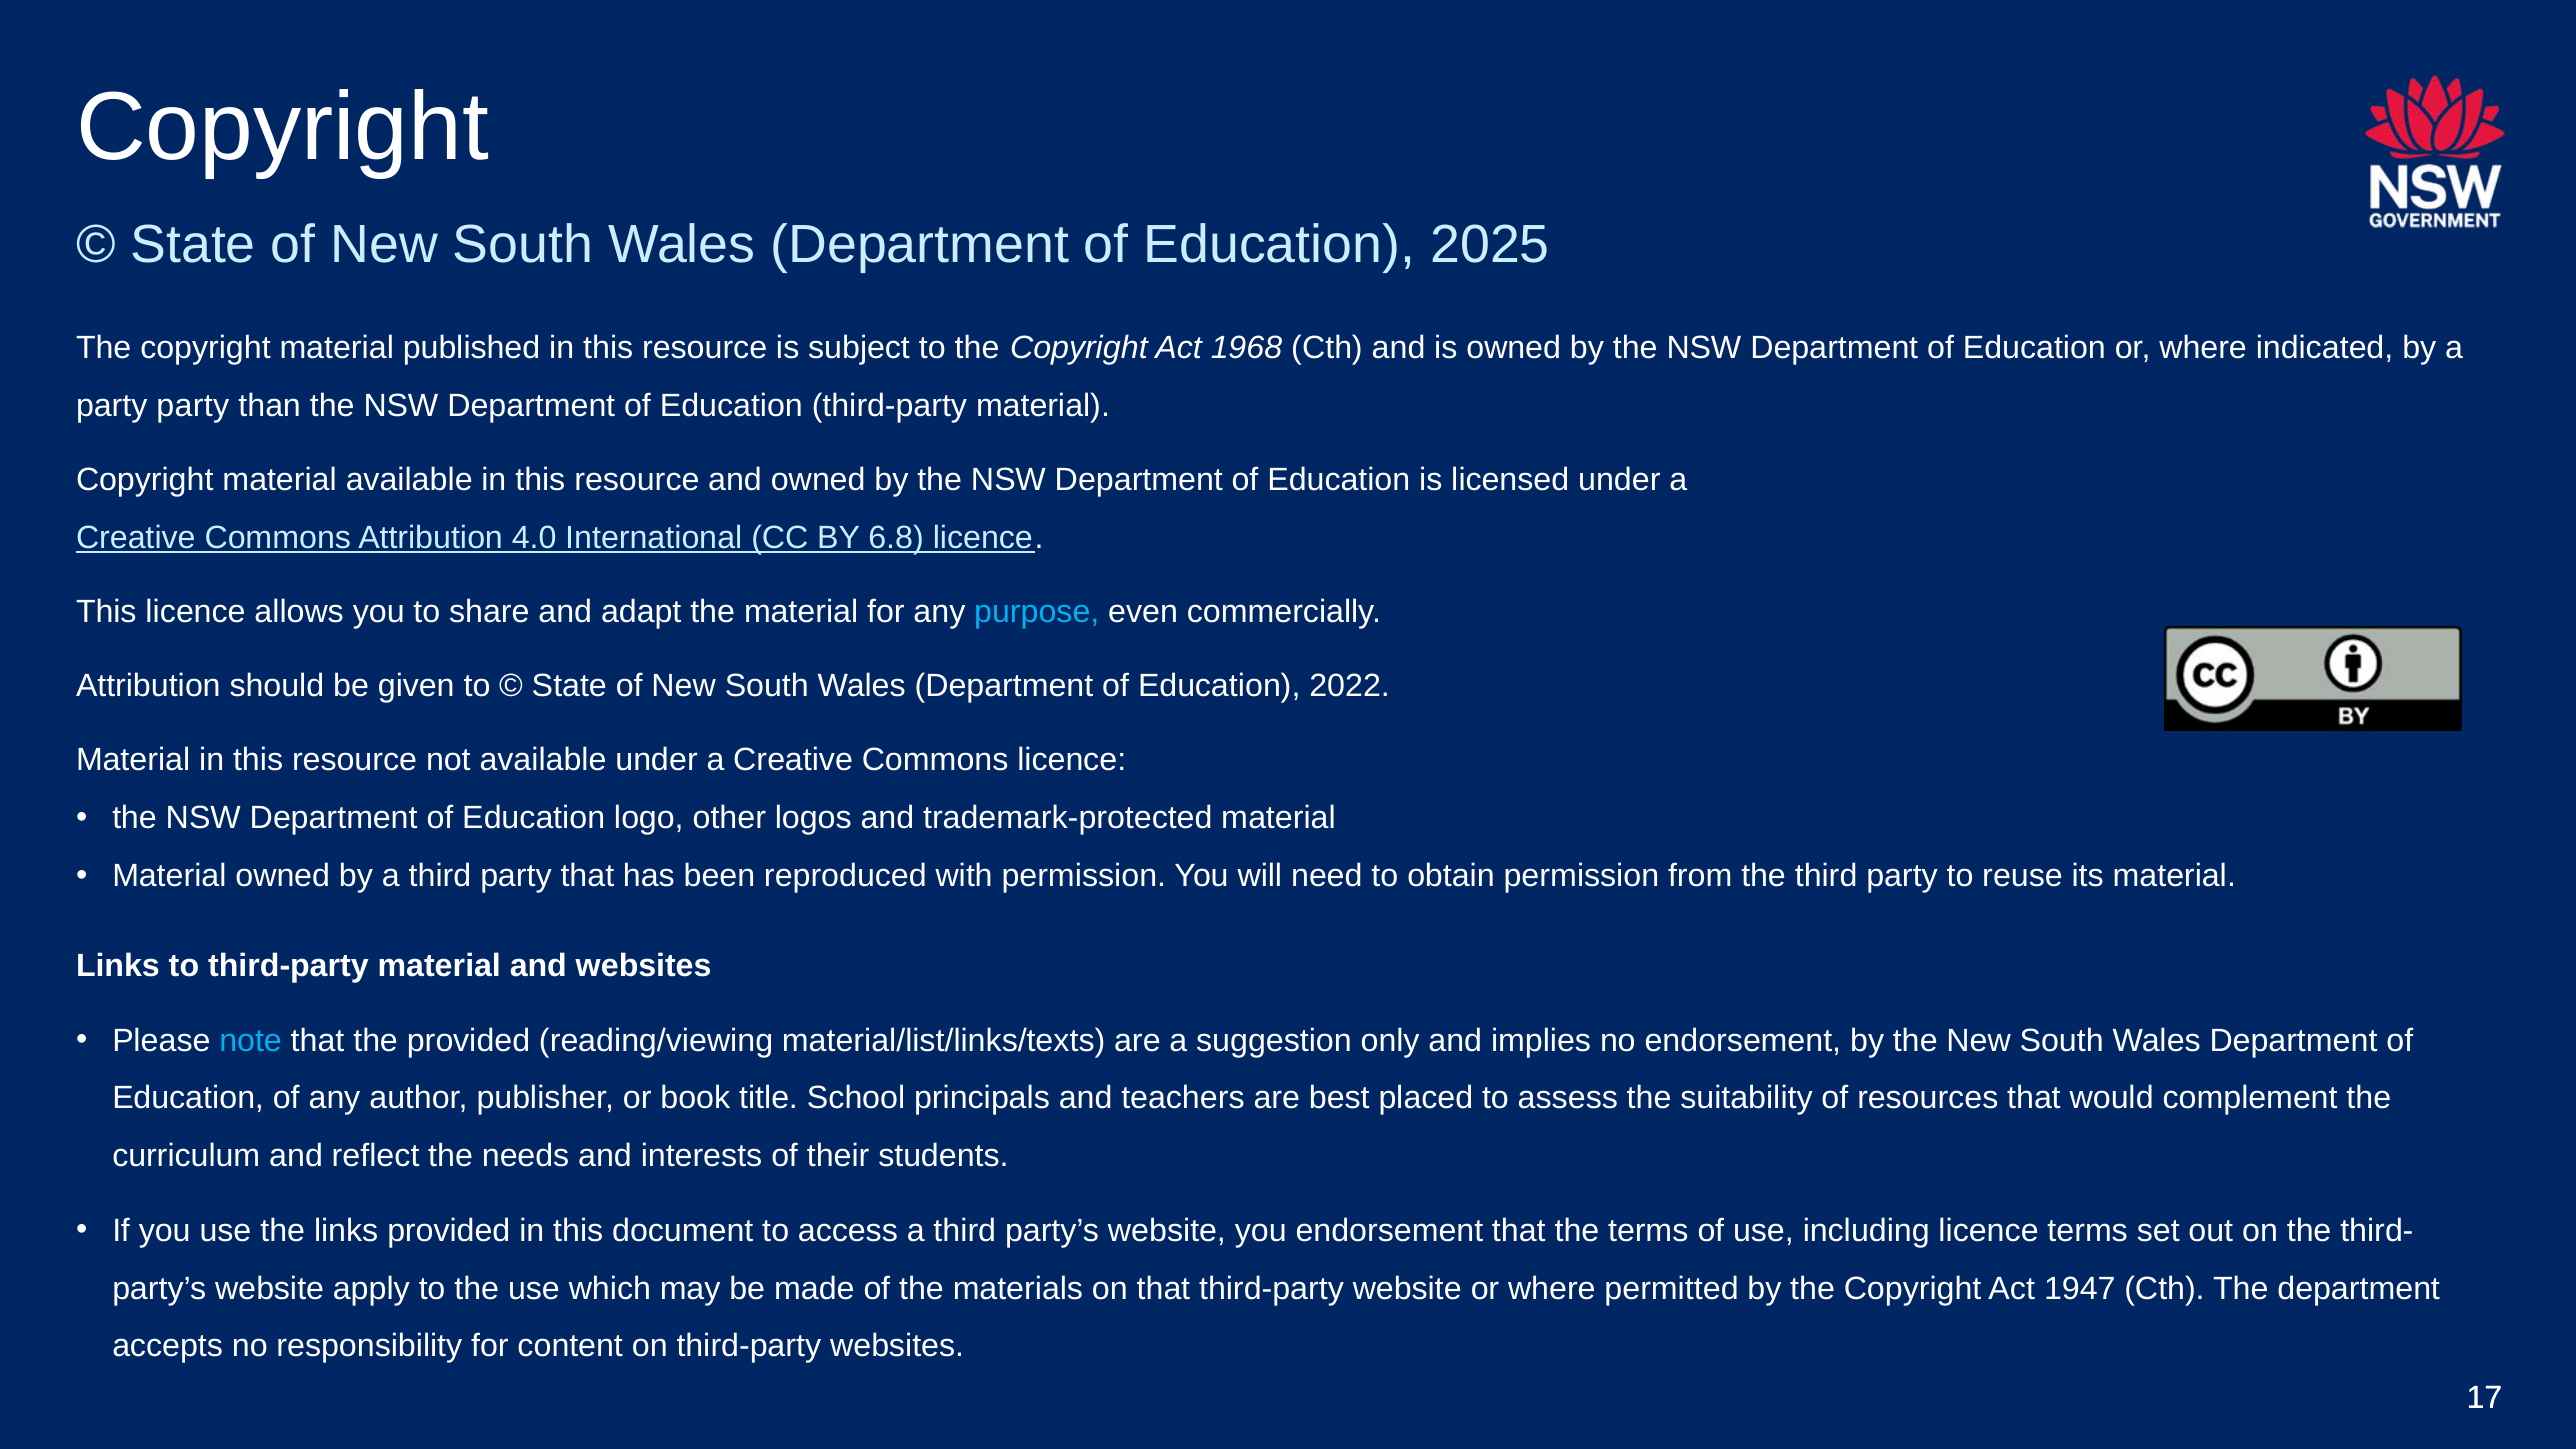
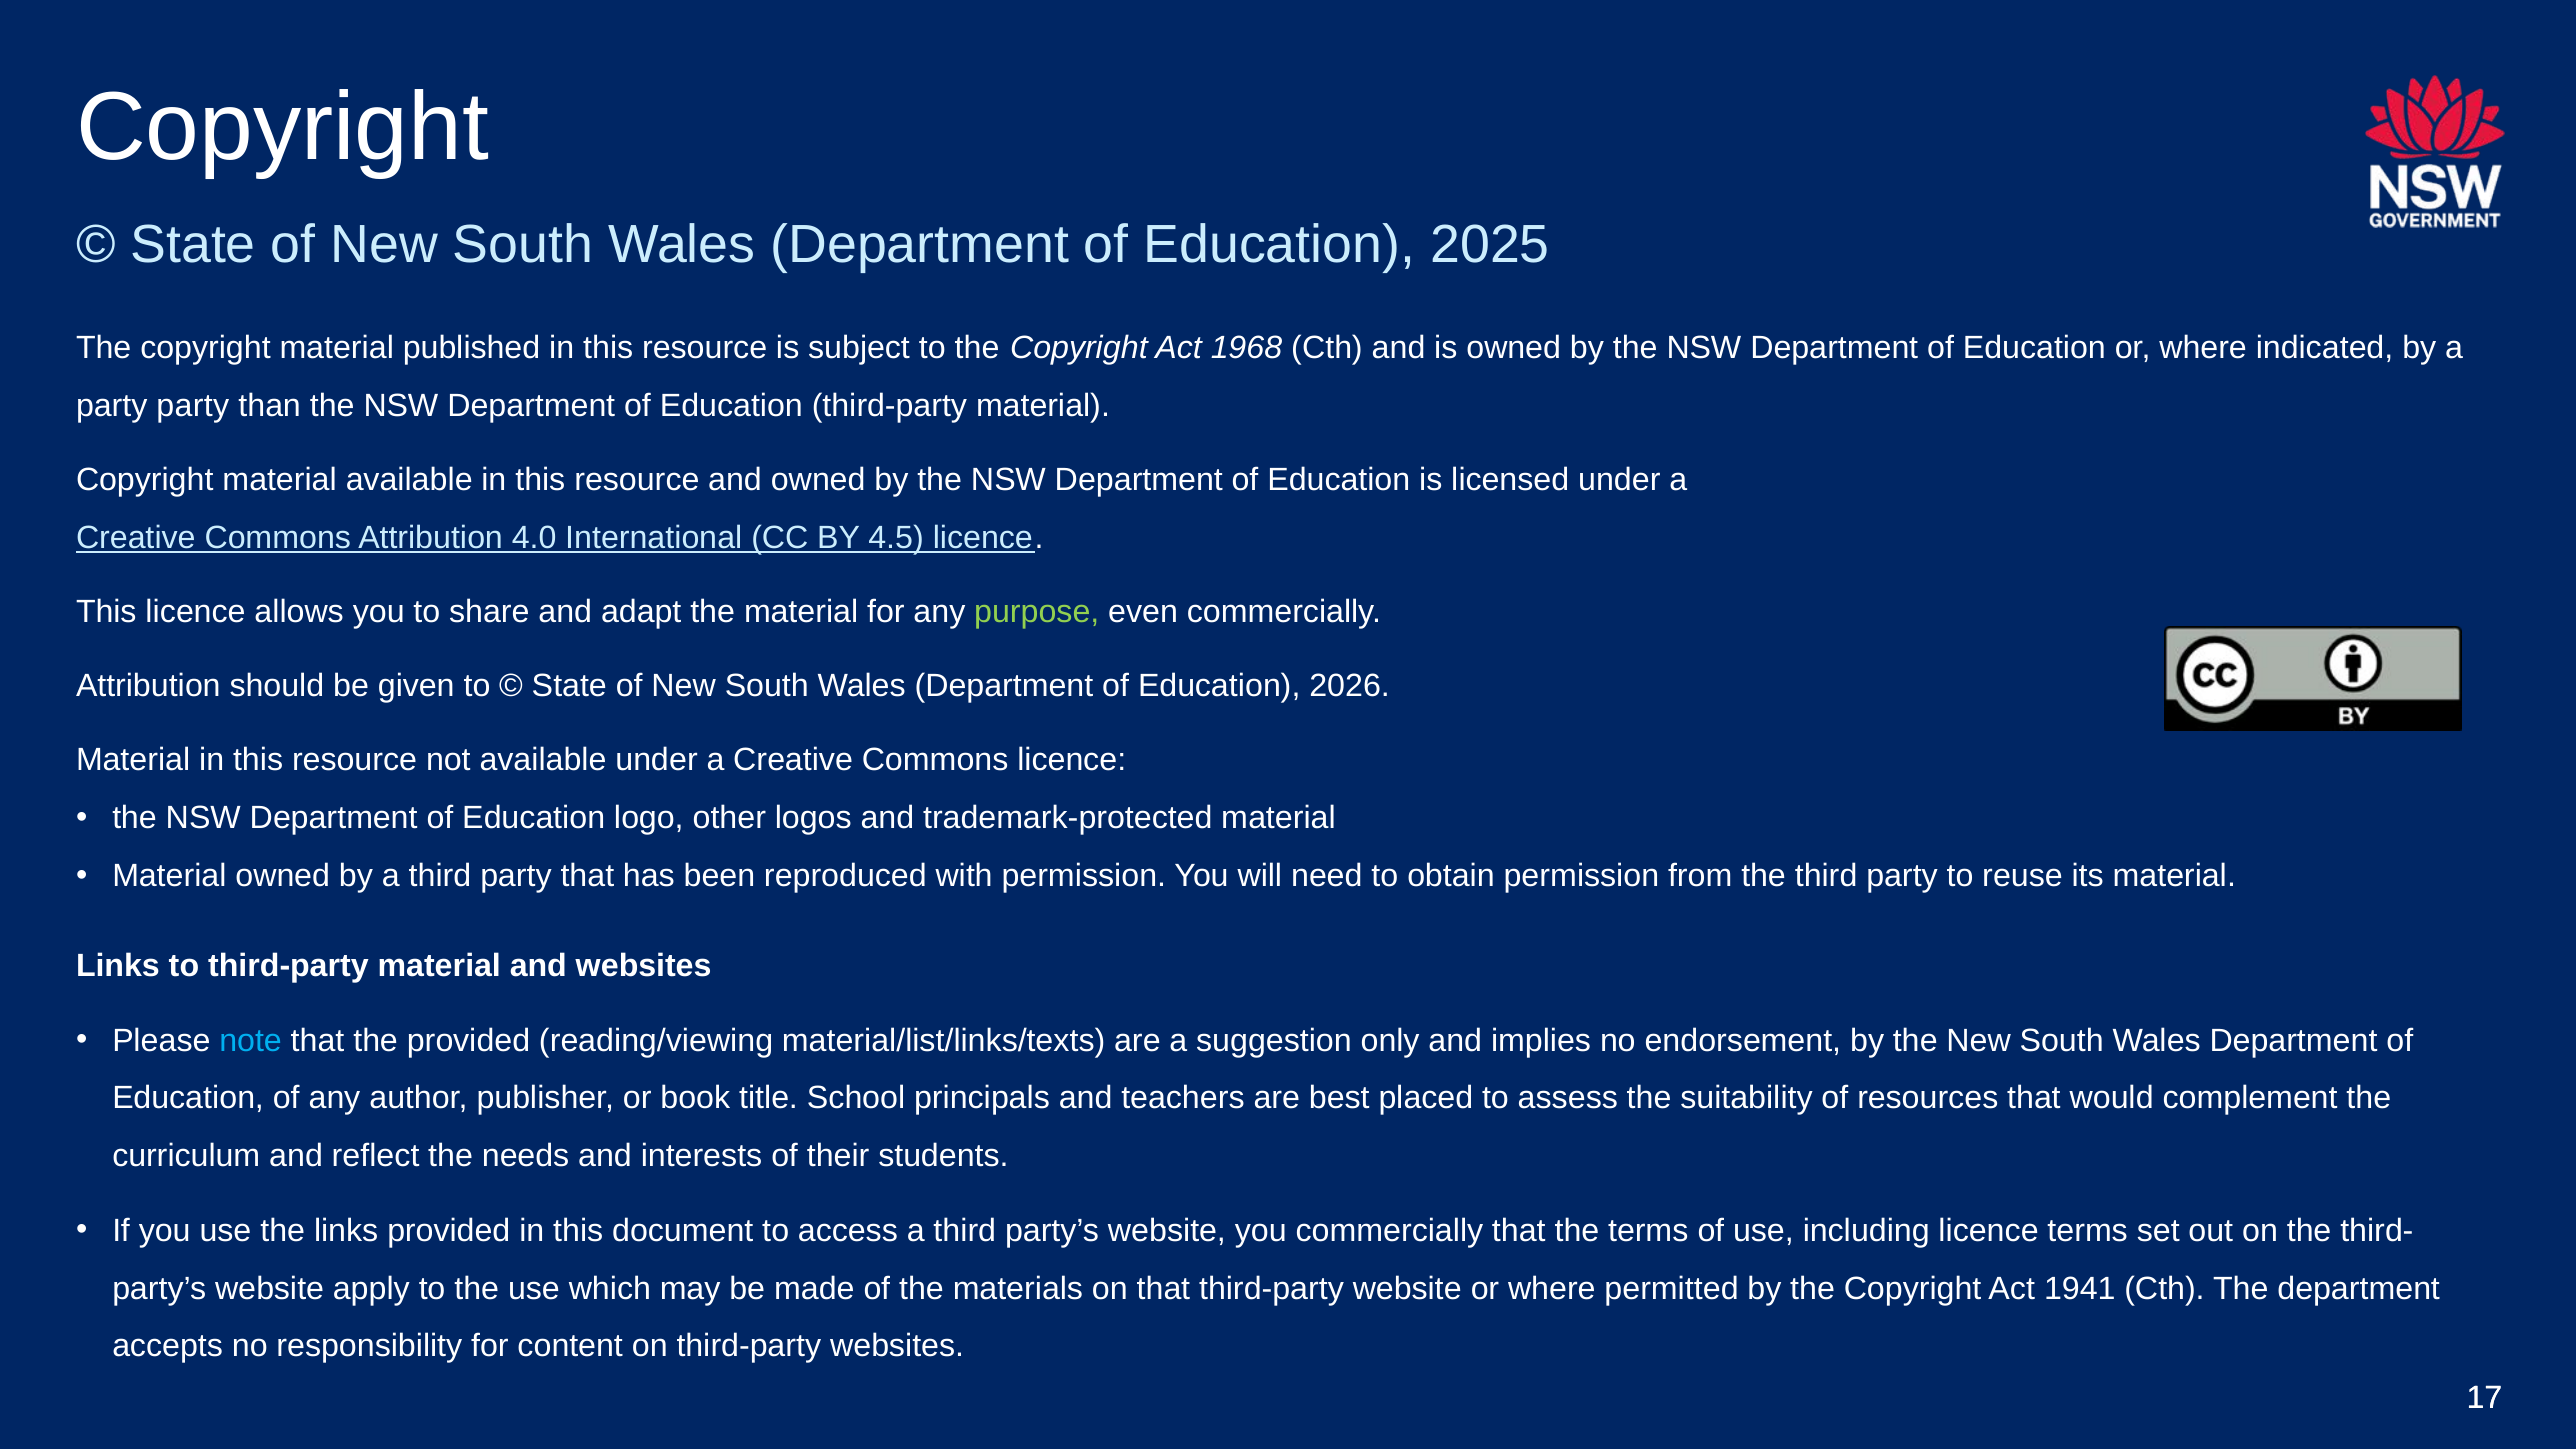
6.8: 6.8 -> 4.5 (896, 538)
purpose colour: light blue -> light green (1037, 612)
2022: 2022 -> 2026 (1350, 686)
you endorsement: endorsement -> commercially (1389, 1230)
1947: 1947 -> 1941 (2080, 1288)
